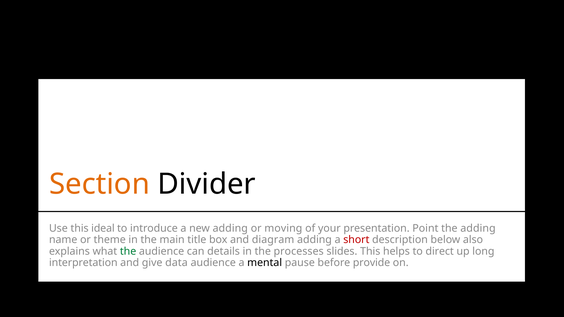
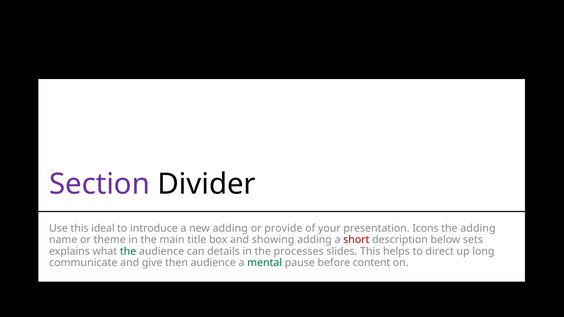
Section colour: orange -> purple (99, 184)
moving: moving -> provide (283, 229)
Point: Point -> Icons (425, 229)
diagram: diagram -> showing (273, 240)
also: also -> sets (473, 240)
interpretation: interpretation -> communicate (83, 263)
data: data -> then (177, 263)
mental colour: black -> green (265, 263)
provide: provide -> content (372, 263)
